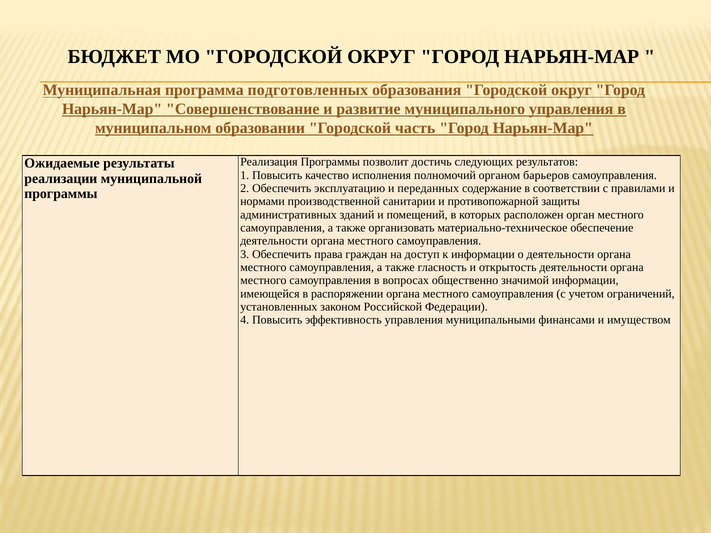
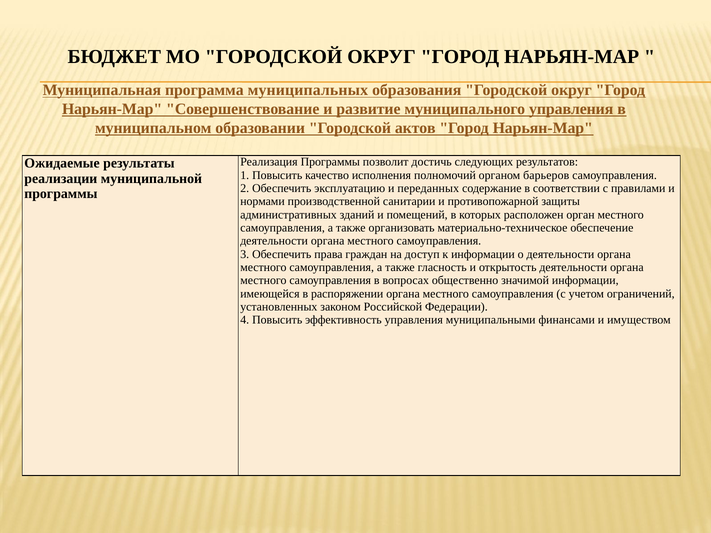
подготовленных: подготовленных -> муниципальных (308, 90)
часть: часть -> актов (415, 128)
